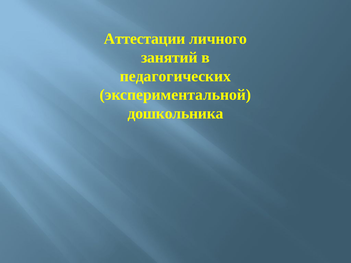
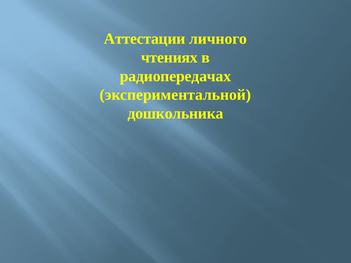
занятий: занятий -> чтениях (169, 57)
педагогических: педагогических -> радиопередачах (175, 76)
